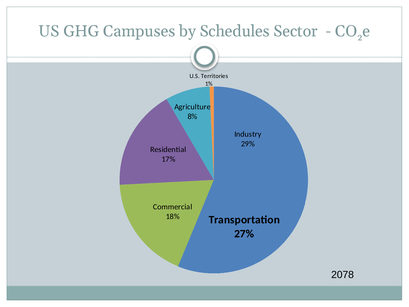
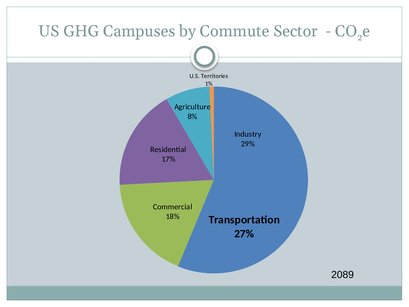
Schedules: Schedules -> Commute (235, 31)
2078: 2078 -> 2089 (343, 275)
